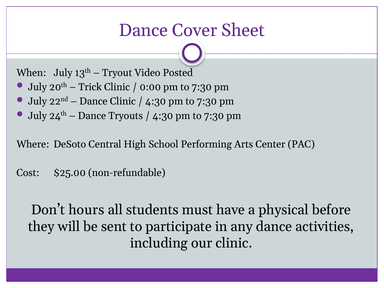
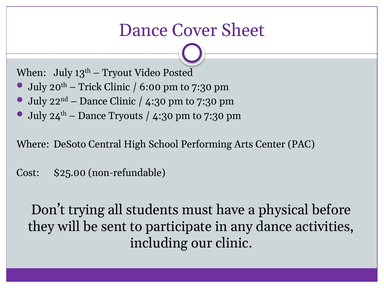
0:00: 0:00 -> 6:00 (150, 87)
hours: hours -> trying (87, 210)
